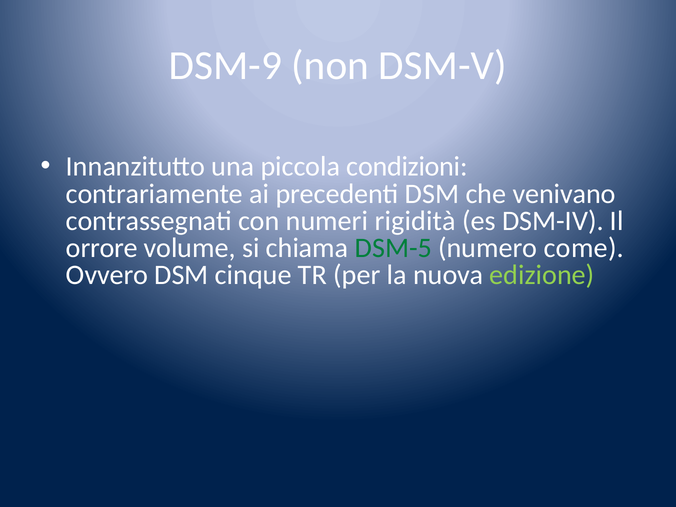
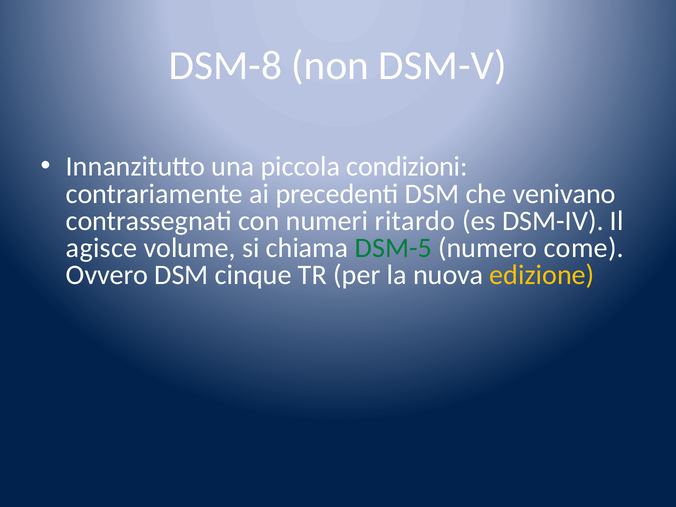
DSM-9: DSM-9 -> DSM-8 (225, 65)
rigidità: rigidità -> ritardo (415, 221)
orrore: orrore -> agisce (102, 248)
edizione colour: light green -> yellow (542, 275)
